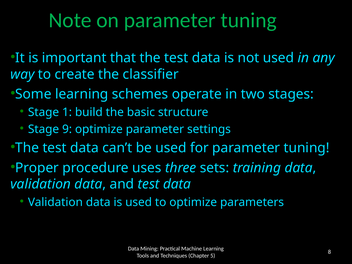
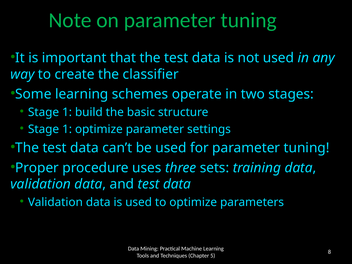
9: 9 -> 1 (67, 129)
